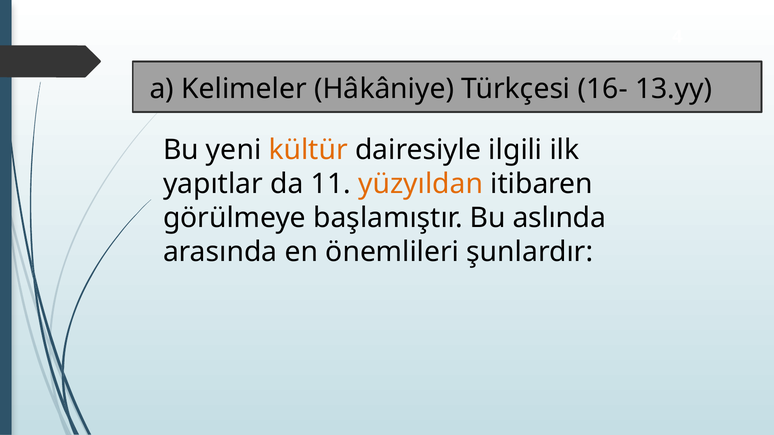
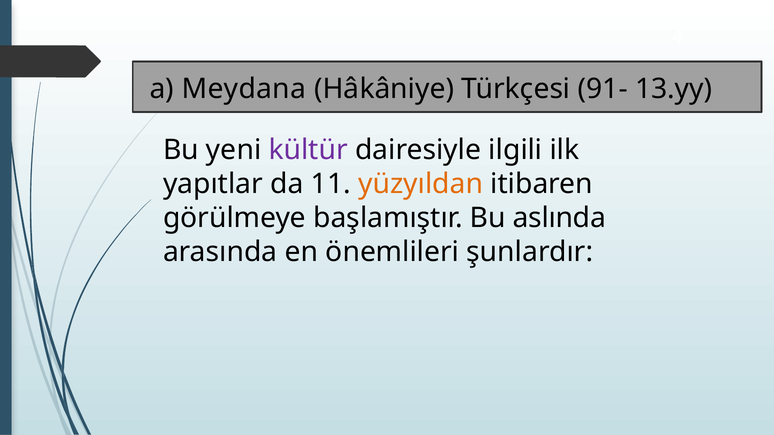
Kelimeler: Kelimeler -> Meydana (244, 89)
16-: 16- -> 91- (603, 89)
kültür colour: orange -> purple (308, 150)
